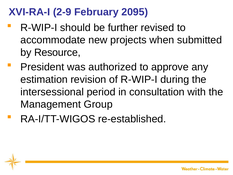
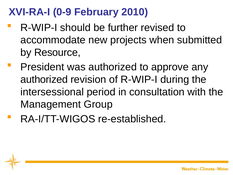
2-9: 2-9 -> 0-9 (62, 12)
2095: 2095 -> 2010 (135, 12)
estimation: estimation -> authorized (44, 79)
